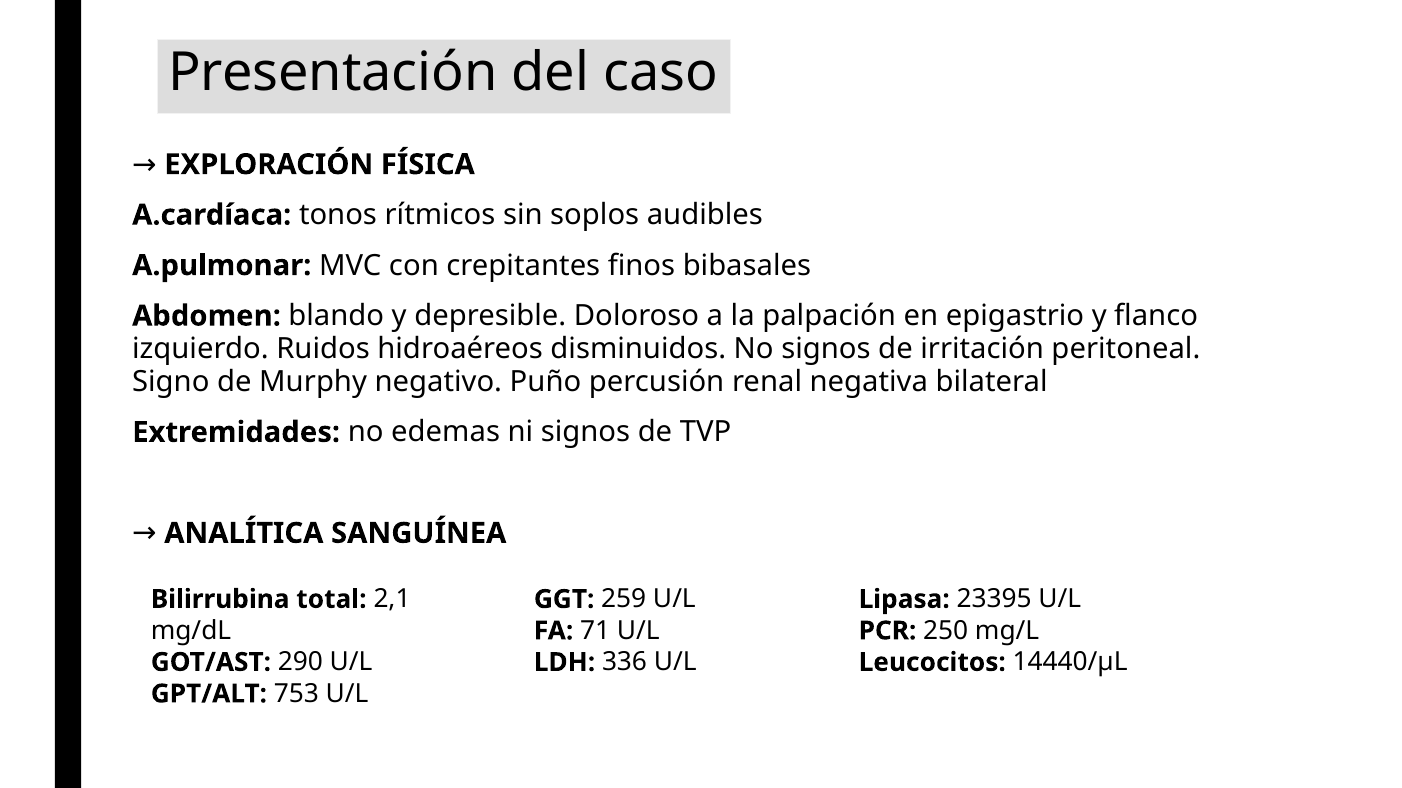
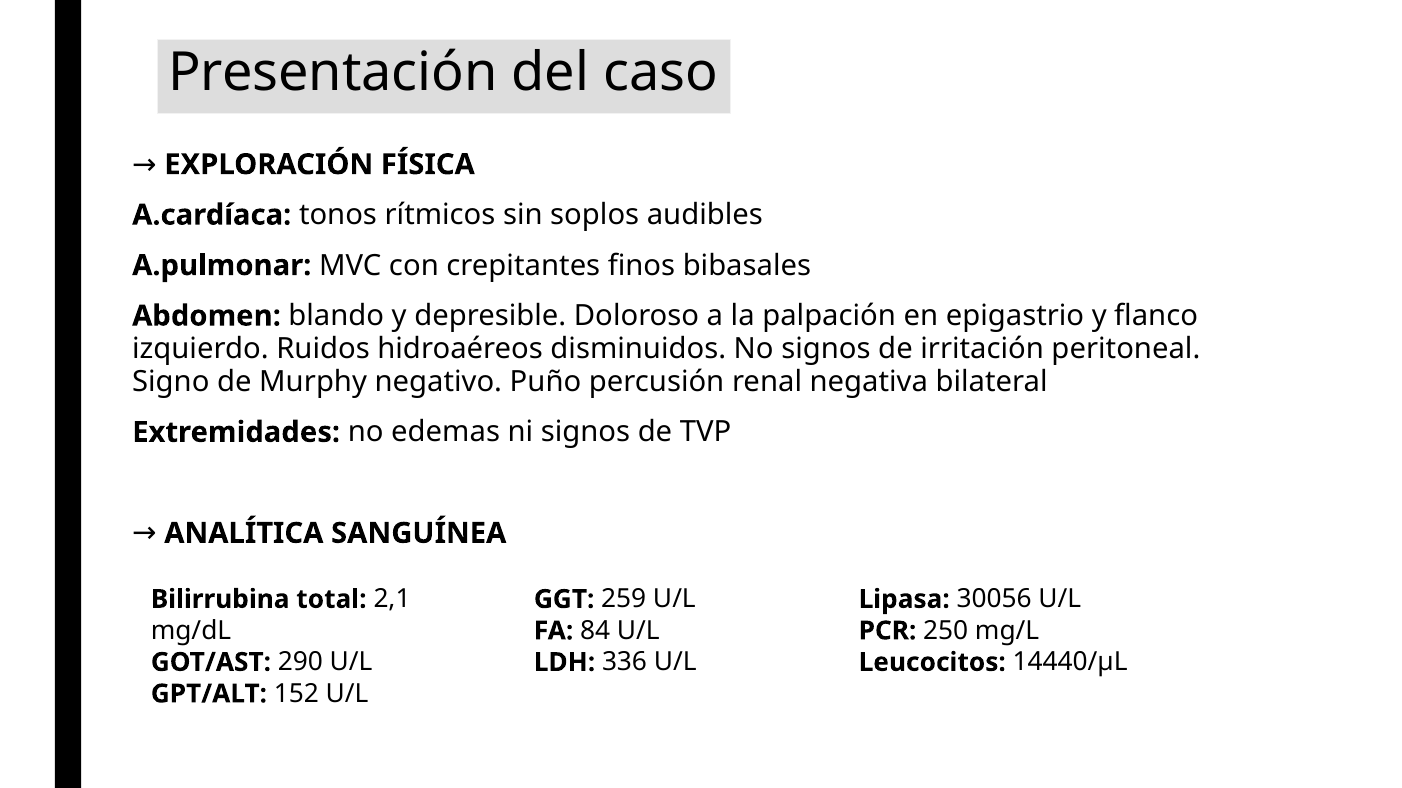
23395: 23395 -> 30056 (994, 600)
71: 71 -> 84 (595, 631)
753: 753 -> 152 (296, 694)
